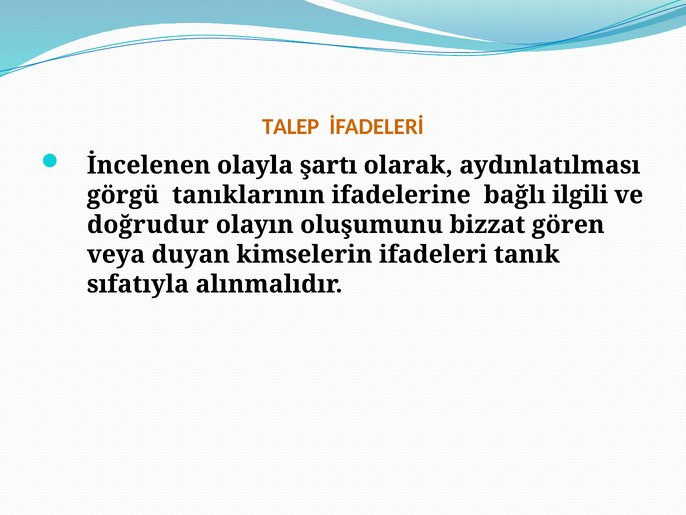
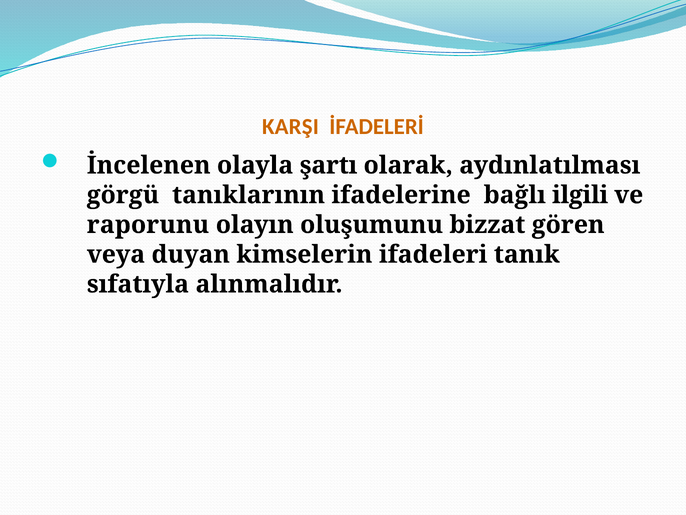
TALEP: TALEP -> KARŞI (290, 126)
doğrudur: doğrudur -> raporunu (148, 225)
